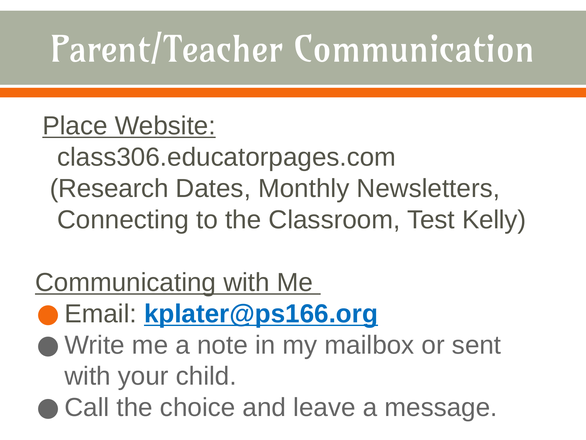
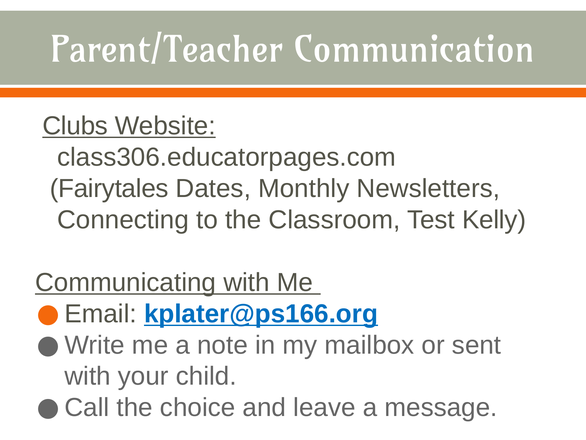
Place: Place -> Clubs (75, 126)
Research: Research -> Fairytales (109, 188)
